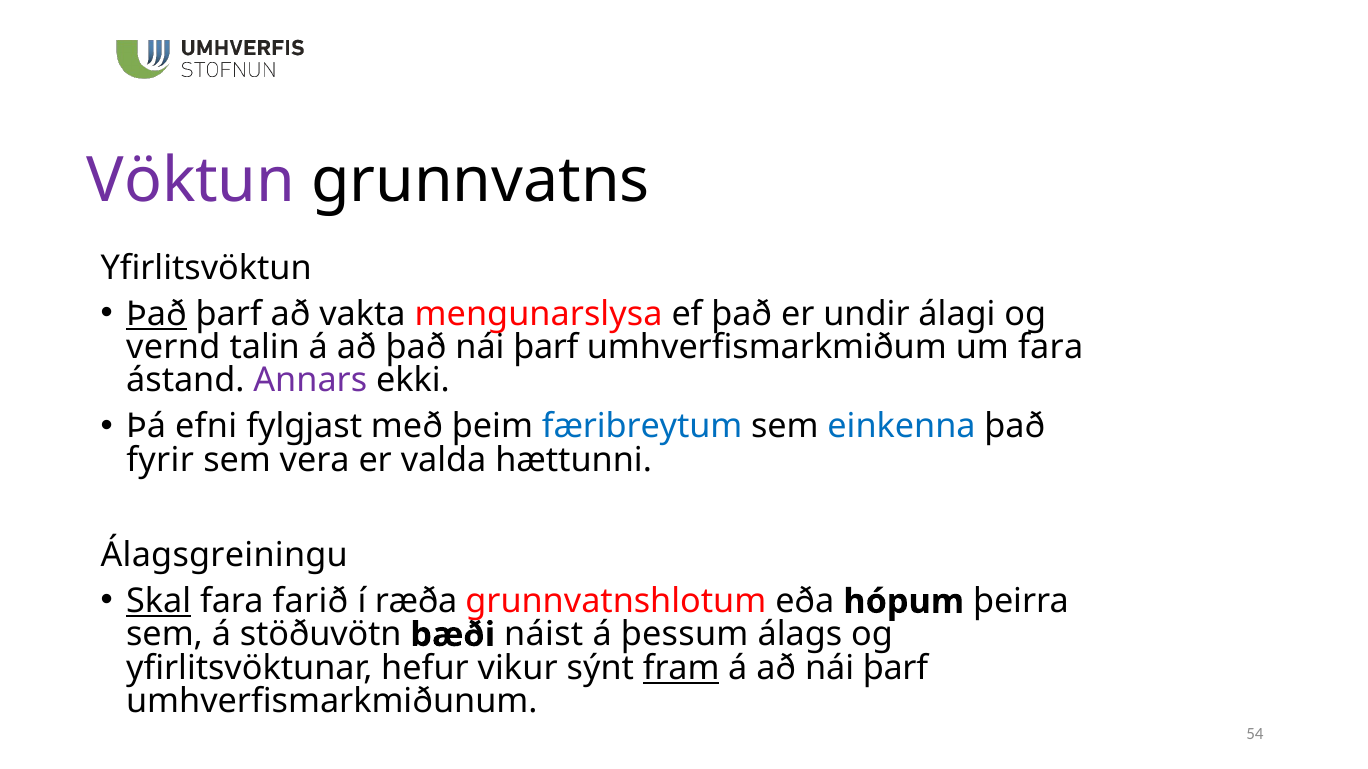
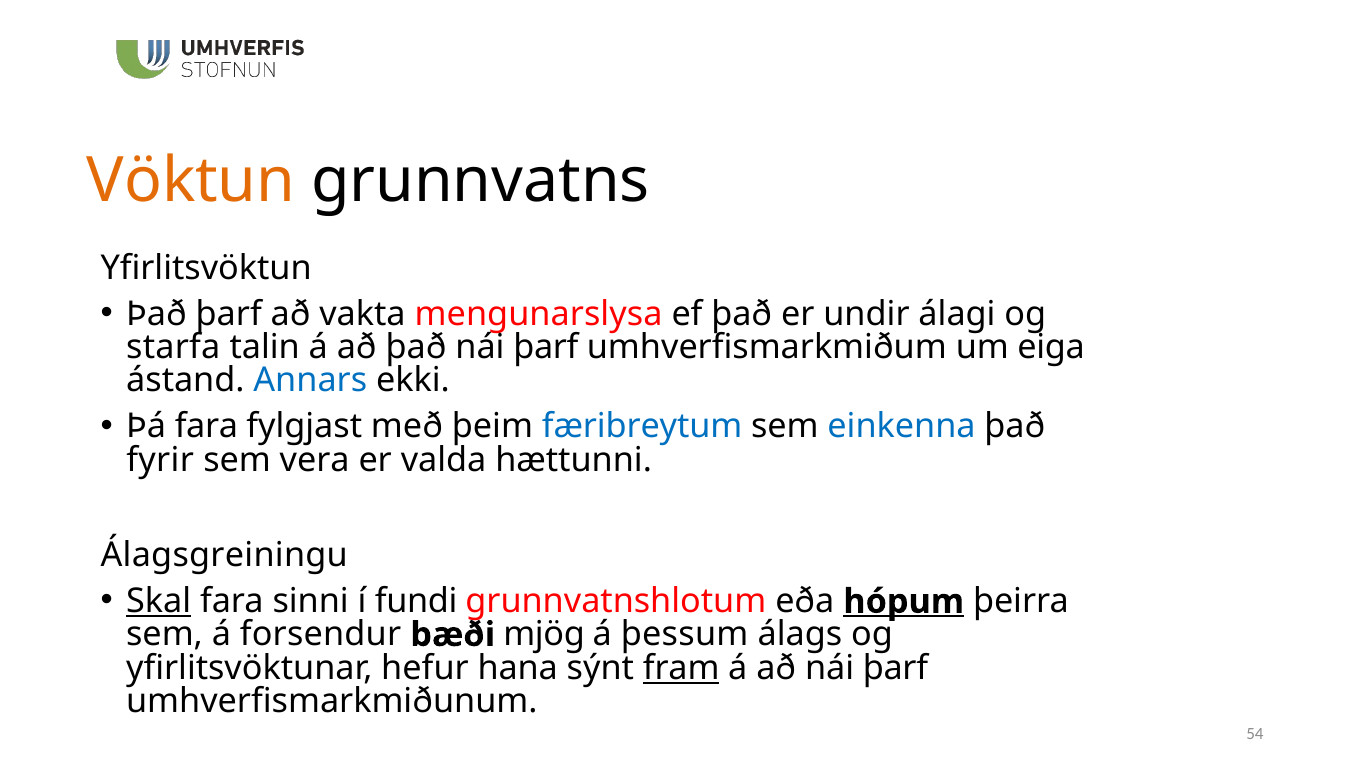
Vöktun colour: purple -> orange (191, 181)
Það underline: present -> none (156, 314)
vernd: vernd -> starfa (173, 348)
um fara: fara -> eiga (1051, 348)
Annars colour: purple -> blue (310, 381)
Þá efni: efni -> fara (206, 427)
farið: farið -> sinni (311, 602)
ræða: ræða -> fundi (416, 602)
hópum underline: none -> present (904, 602)
stöðuvötn: stöðuvötn -> forsendur (321, 635)
náist: náist -> mjög (544, 635)
vikur: vikur -> hana (518, 668)
